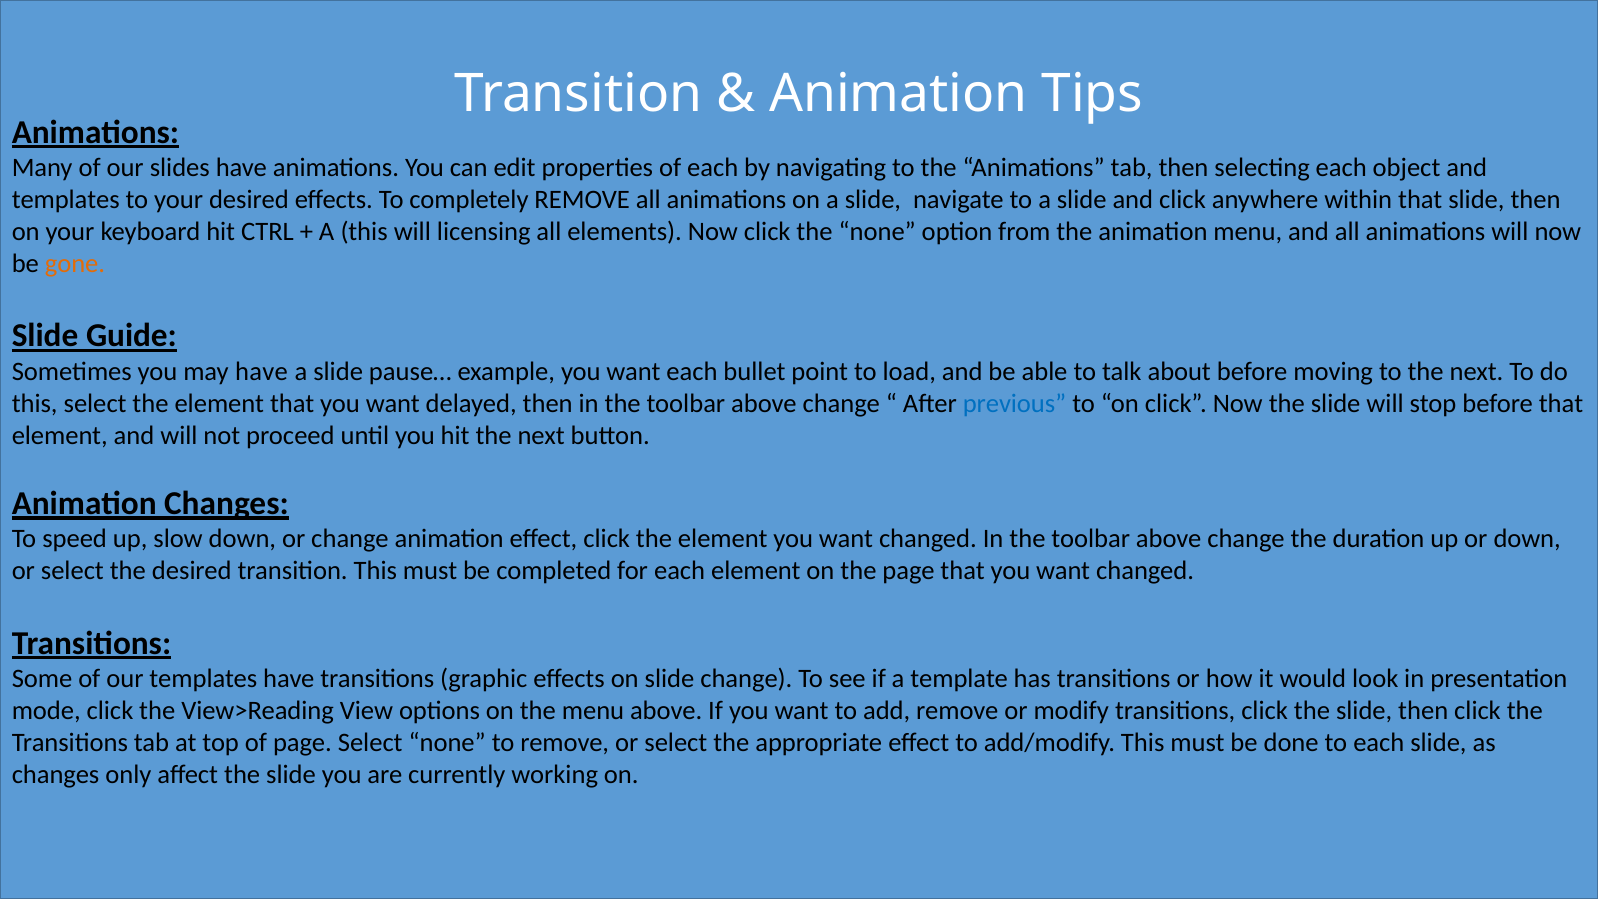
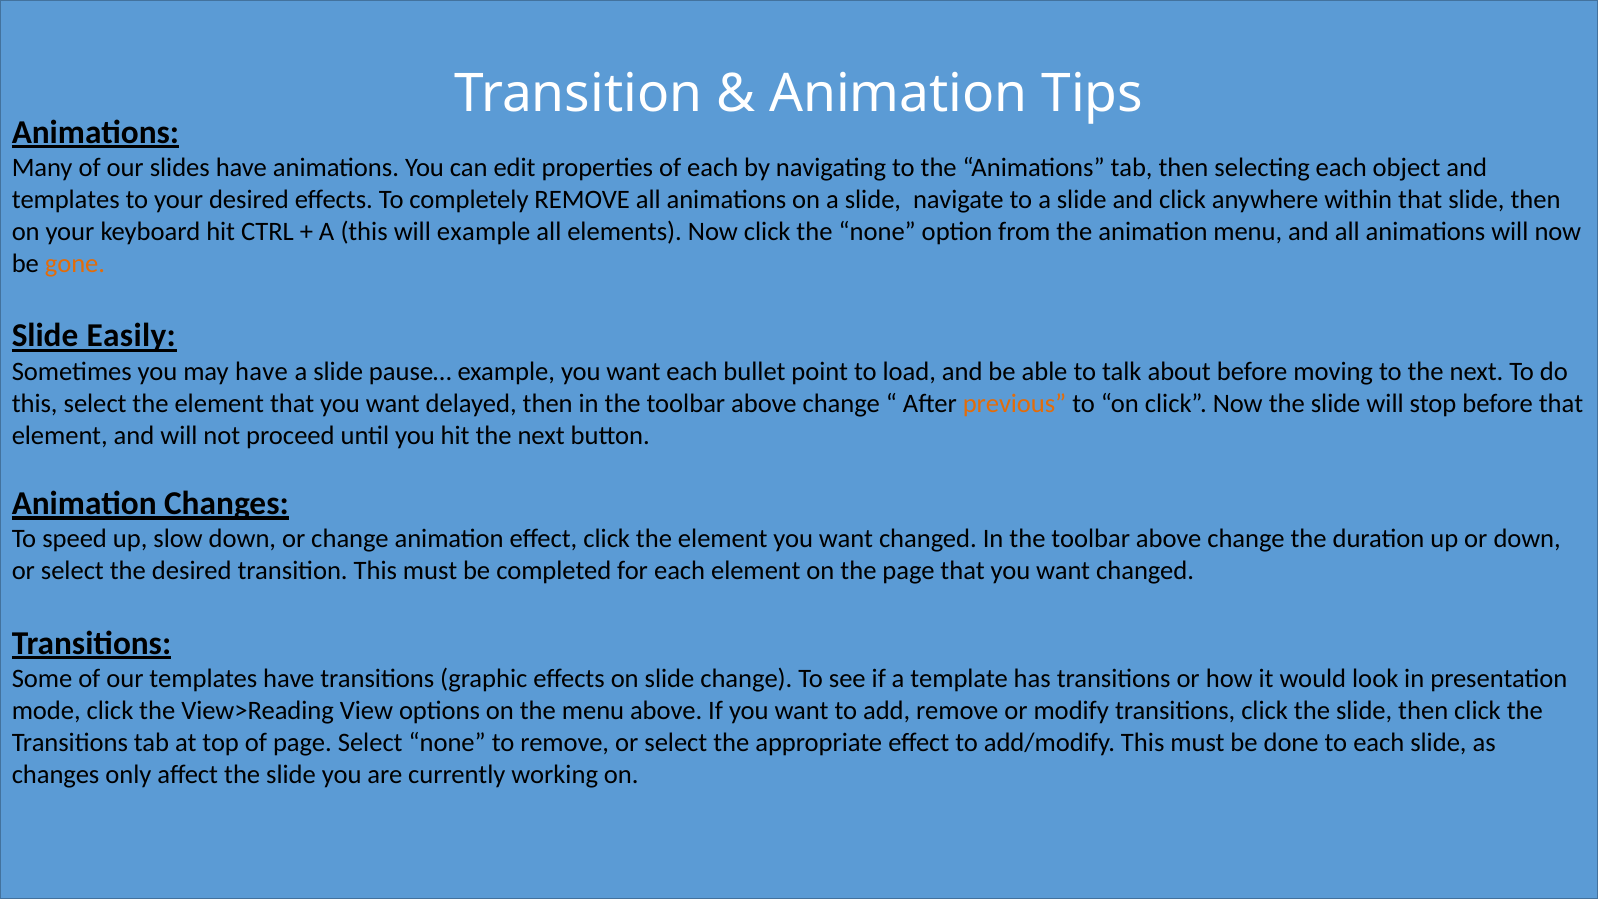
will licensing: licensing -> example (484, 232)
Guide: Guide -> Easily (131, 336)
previous colour: blue -> orange (1015, 403)
